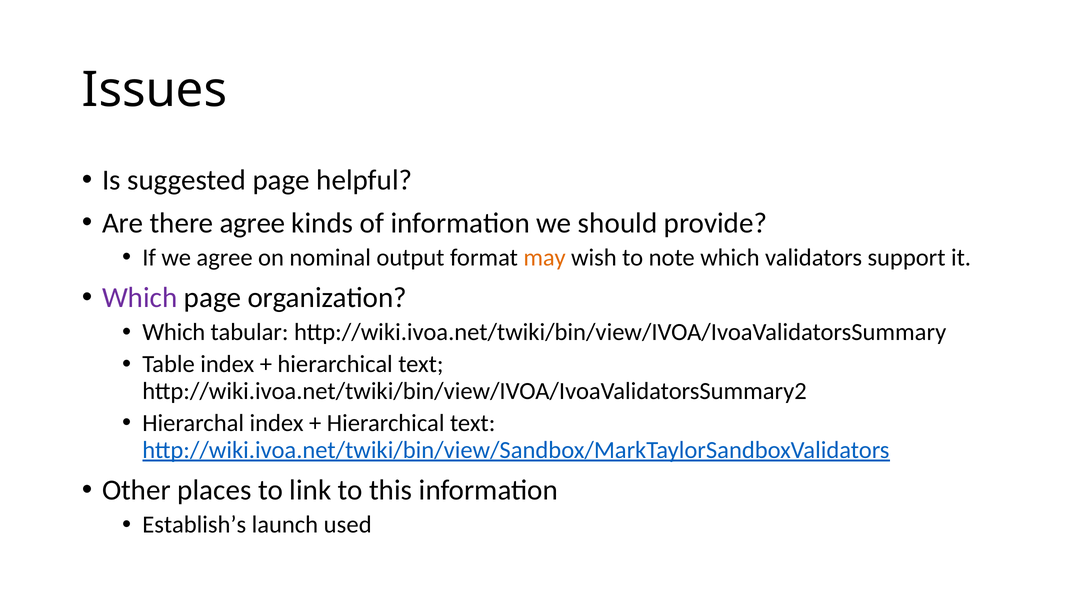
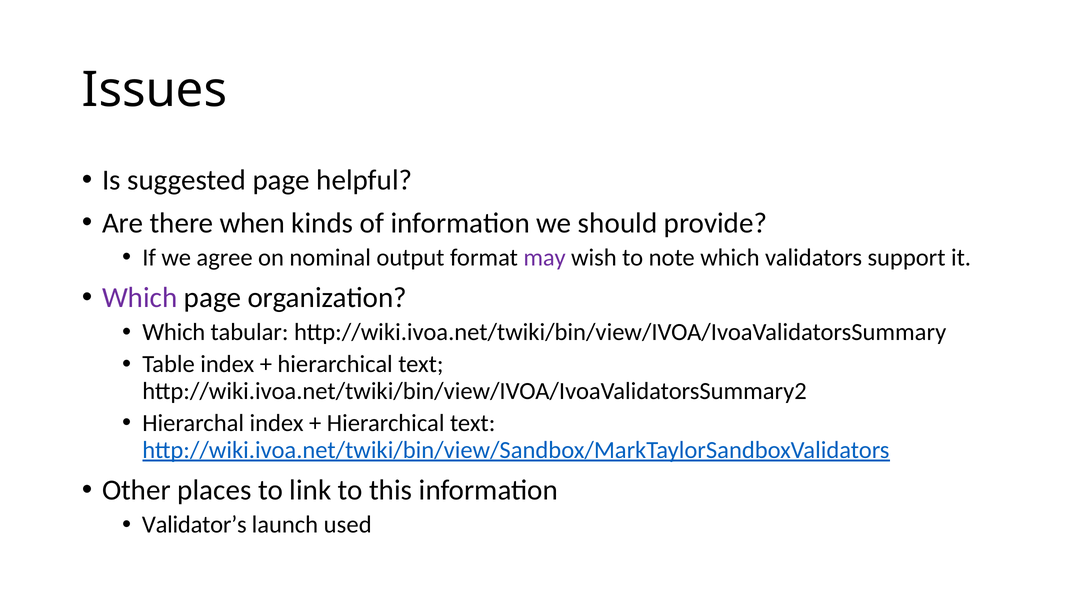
there agree: agree -> when (252, 223)
may colour: orange -> purple (545, 258)
Establish’s: Establish’s -> Validator’s (194, 525)
